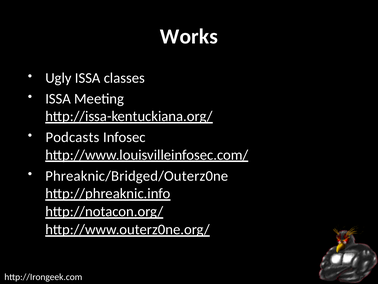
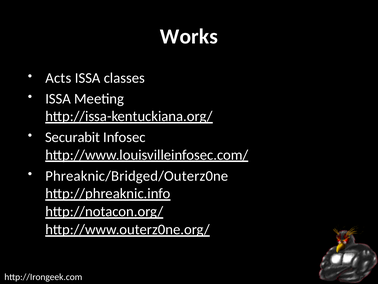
Ugly: Ugly -> Acts (58, 78)
Podcasts: Podcasts -> Securabit (73, 137)
